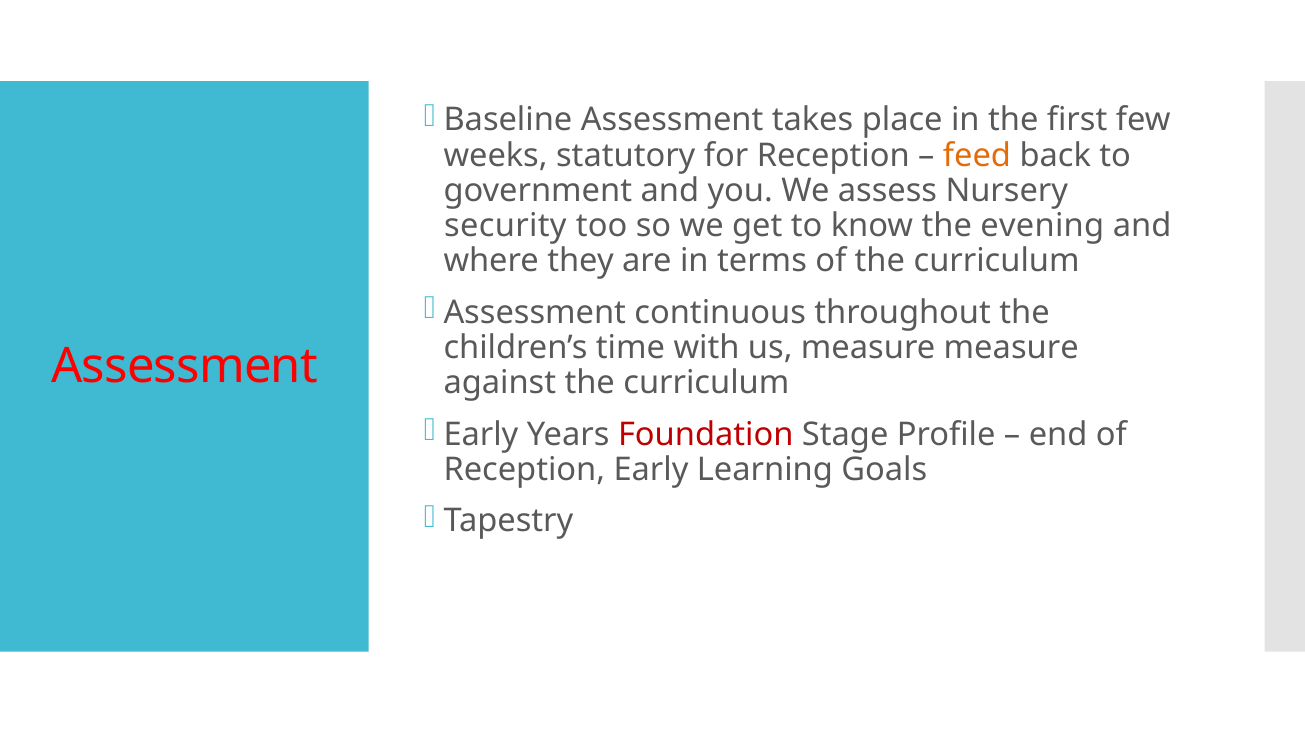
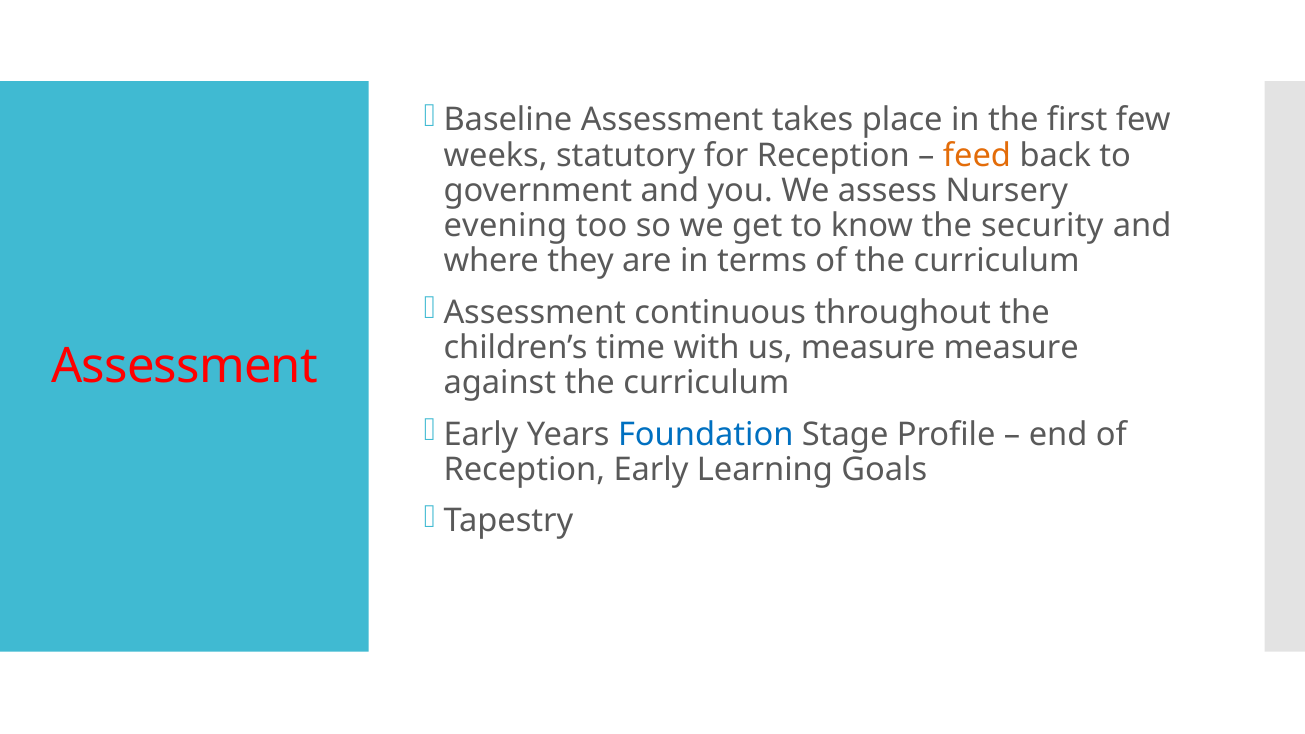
security: security -> evening (505, 226)
evening: evening -> security (1042, 226)
Foundation colour: red -> blue (706, 434)
